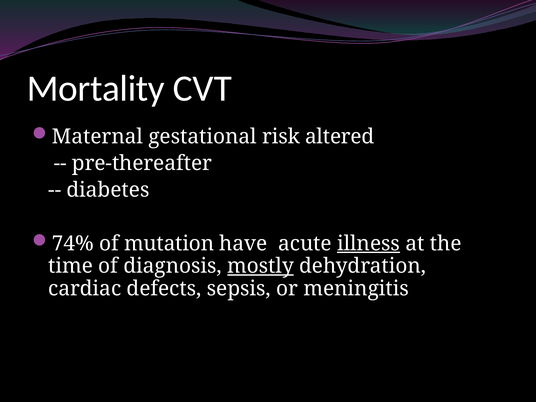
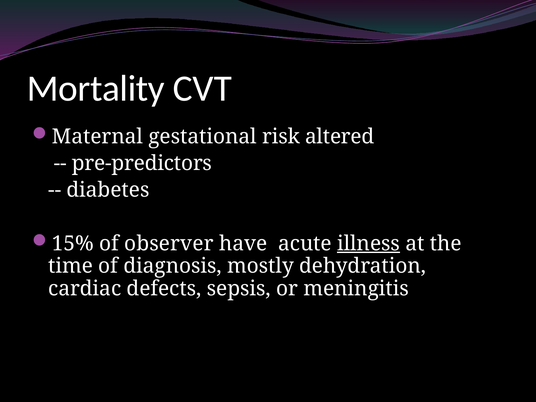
pre-thereafter: pre-thereafter -> pre-predictors (142, 163)
74%: 74% -> 15% (73, 243)
mutation: mutation -> observer (169, 243)
mostly underline: present -> none (261, 266)
